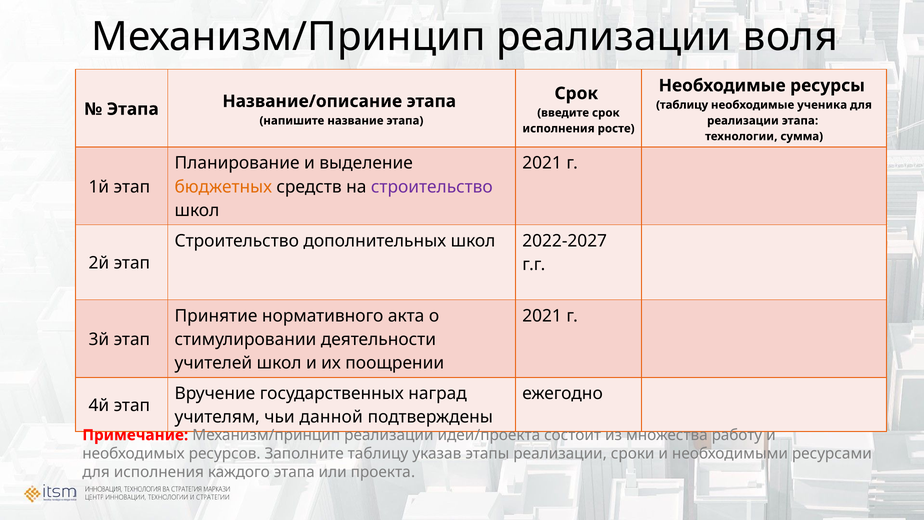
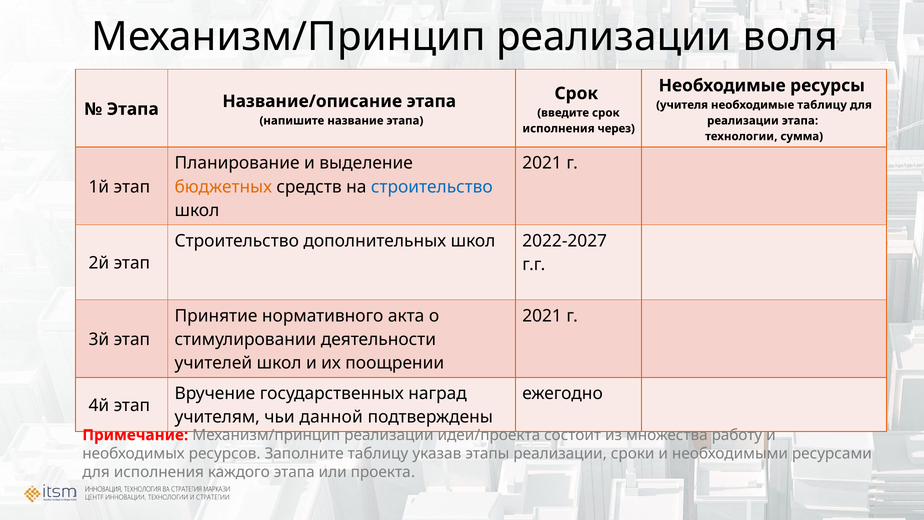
таблицу: таблицу -> учителя (682, 105)
необходимые ученика: ученика -> таблицу (822, 105)
росте: росте -> через (616, 128)
строительство colour: purple -> blue (432, 187)
